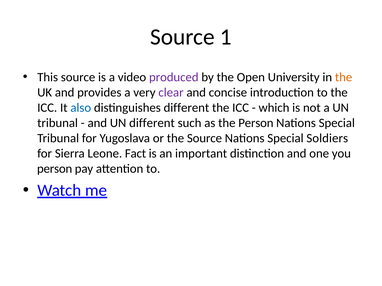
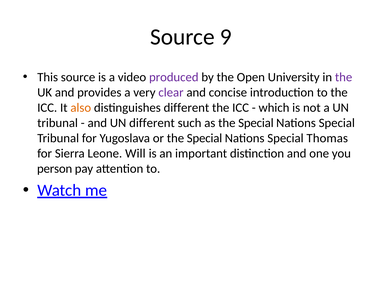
1: 1 -> 9 (226, 37)
the colour: orange -> purple (344, 77)
also colour: blue -> orange (81, 108)
as the Person: Person -> Special (256, 123)
or the Source: Source -> Special (205, 138)
Soldiers: Soldiers -> Thomas (327, 138)
Fact: Fact -> Will (135, 154)
